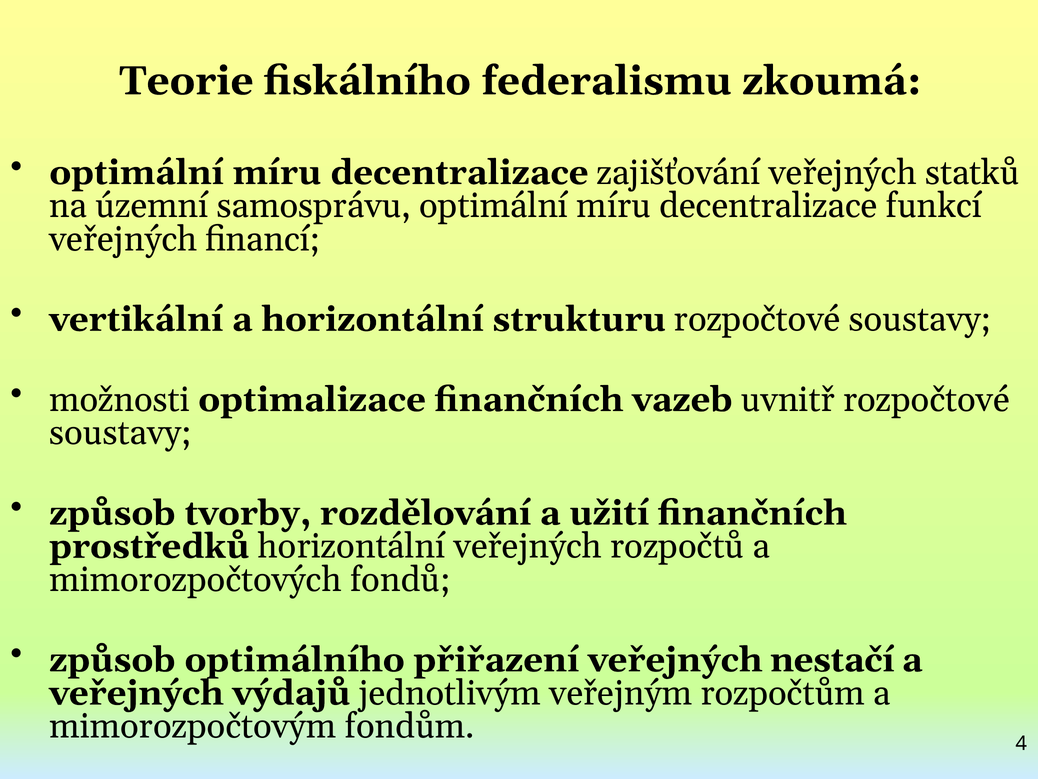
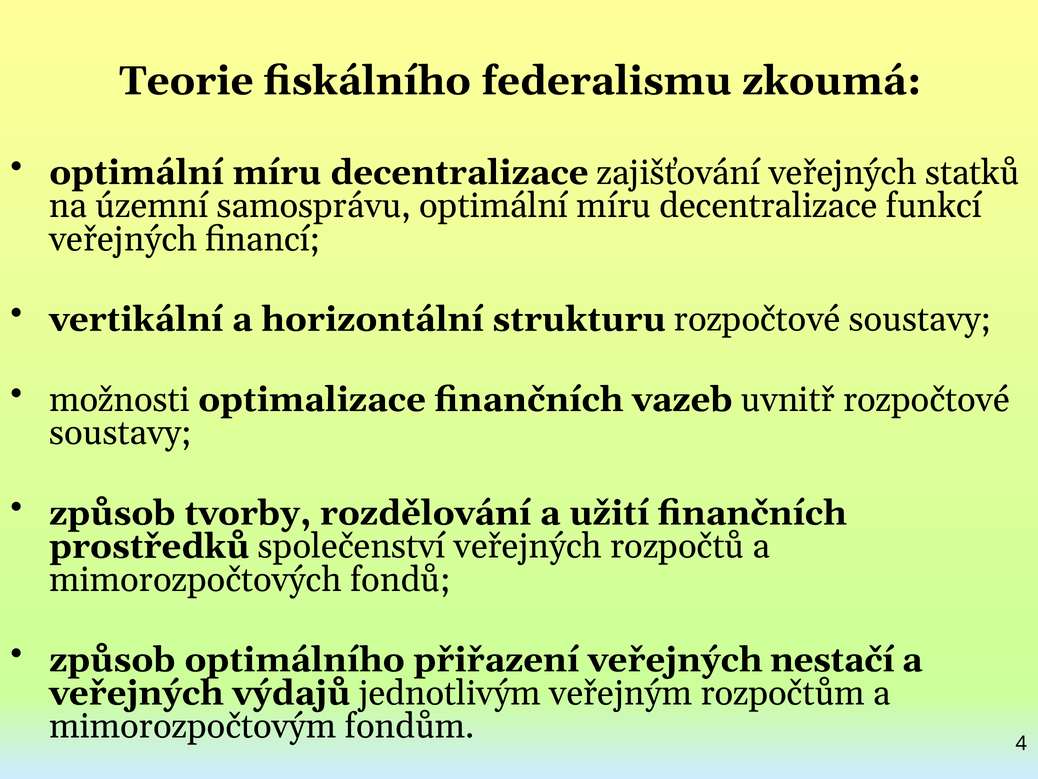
prostředků horizontální: horizontální -> společenství (352, 546)
